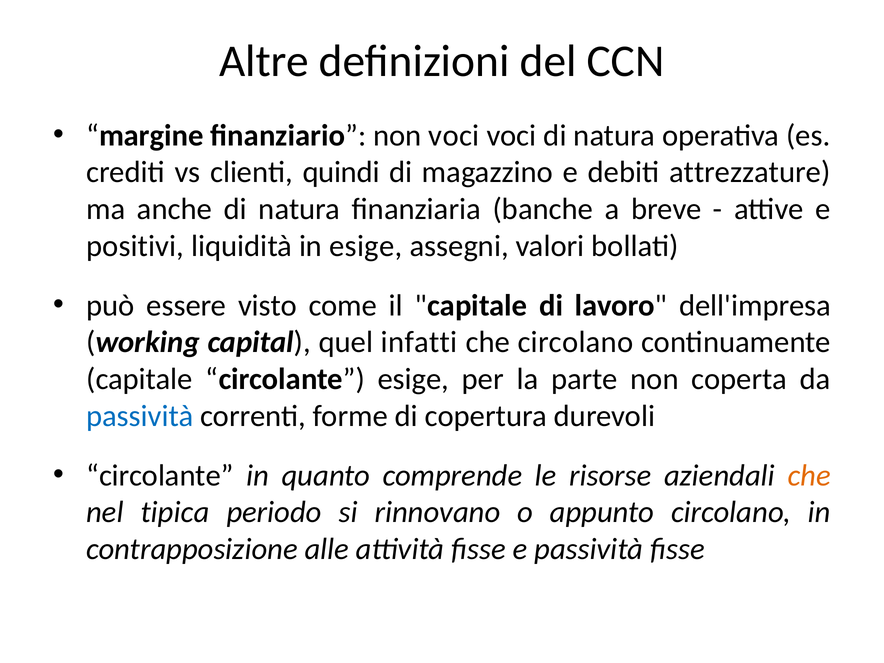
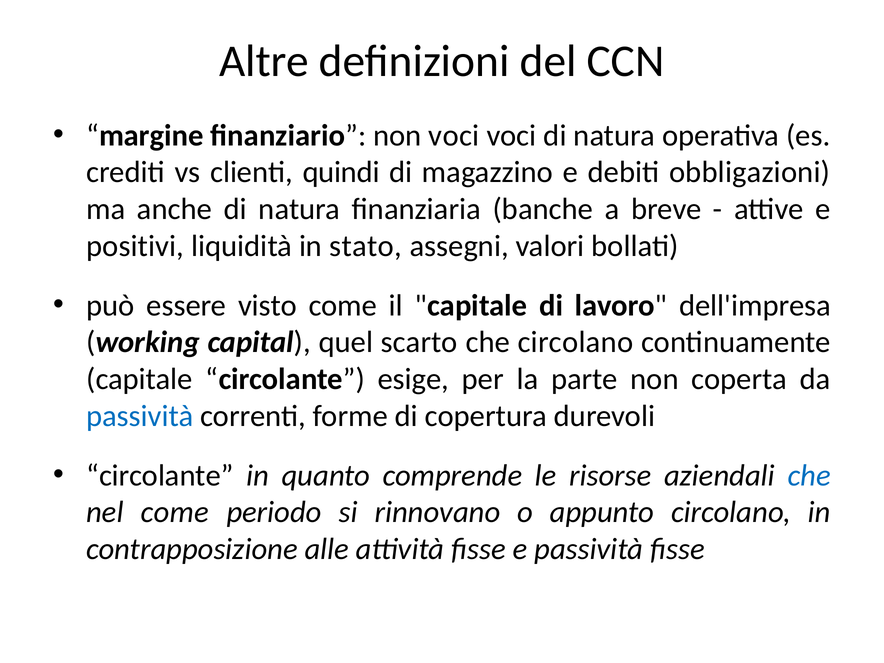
attrezzature: attrezzature -> obbligazioni (750, 172)
in esige: esige -> stato (366, 246)
infatti: infatti -> scarto (419, 342)
che colour: orange -> blue (809, 475)
nel tipica: tipica -> come (175, 512)
